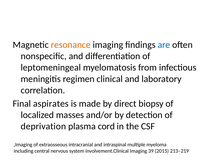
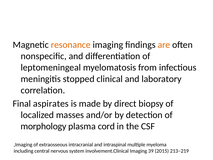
are colour: blue -> orange (164, 45)
regimen: regimen -> stopped (79, 79)
deprivation: deprivation -> morphology (43, 126)
